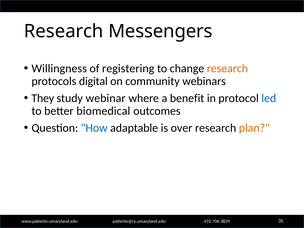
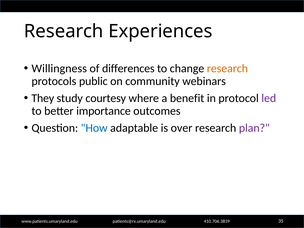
Messengers: Messengers -> Experiences (160, 31)
registering: registering -> differences (128, 69)
digital: digital -> public (93, 81)
webinar: webinar -> courtesy (106, 98)
led colour: blue -> purple (269, 98)
biomedical: biomedical -> importance (103, 111)
plan colour: orange -> purple (254, 128)
